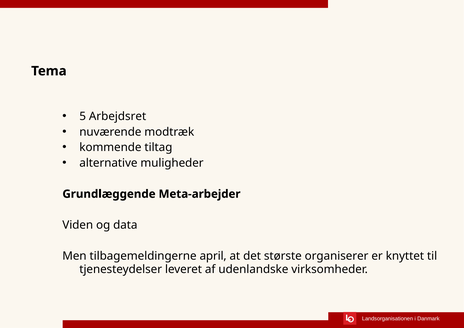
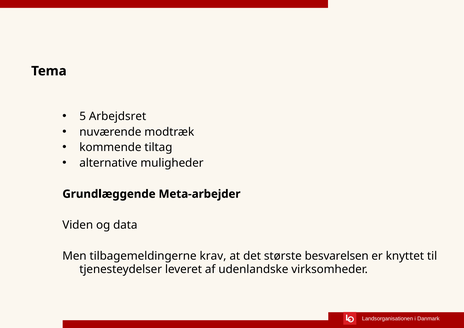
april: april -> krav (213, 256)
organiserer: organiserer -> besvarelsen (337, 256)
